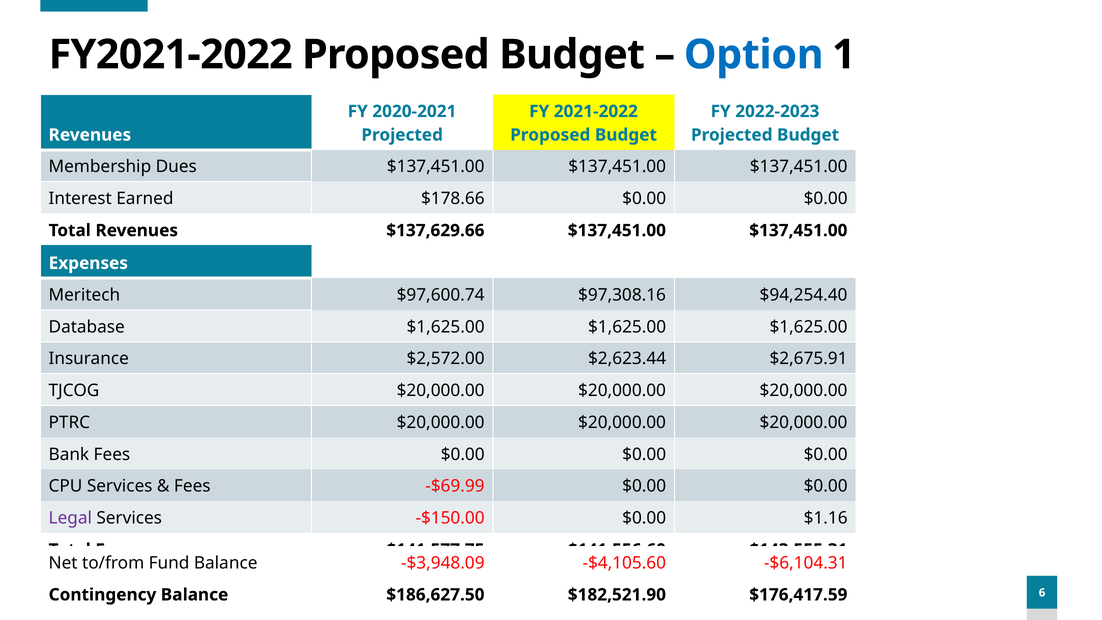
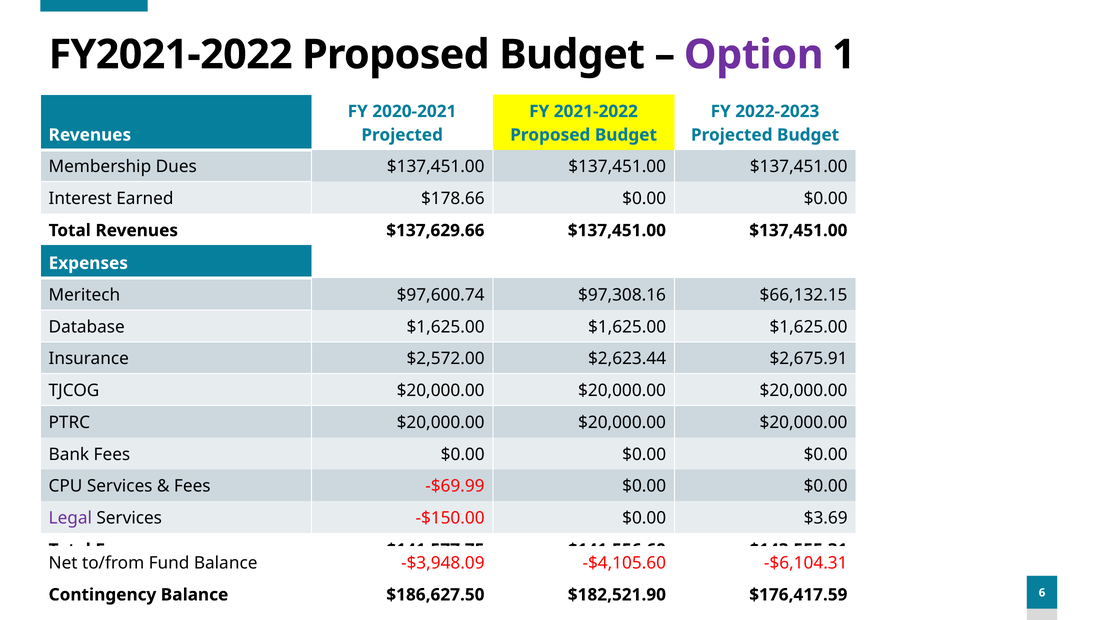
Option colour: blue -> purple (754, 55)
$94,254.40: $94,254.40 -> $66,132.15 (804, 295)
$1.16: $1.16 -> $3.69 (826, 518)
